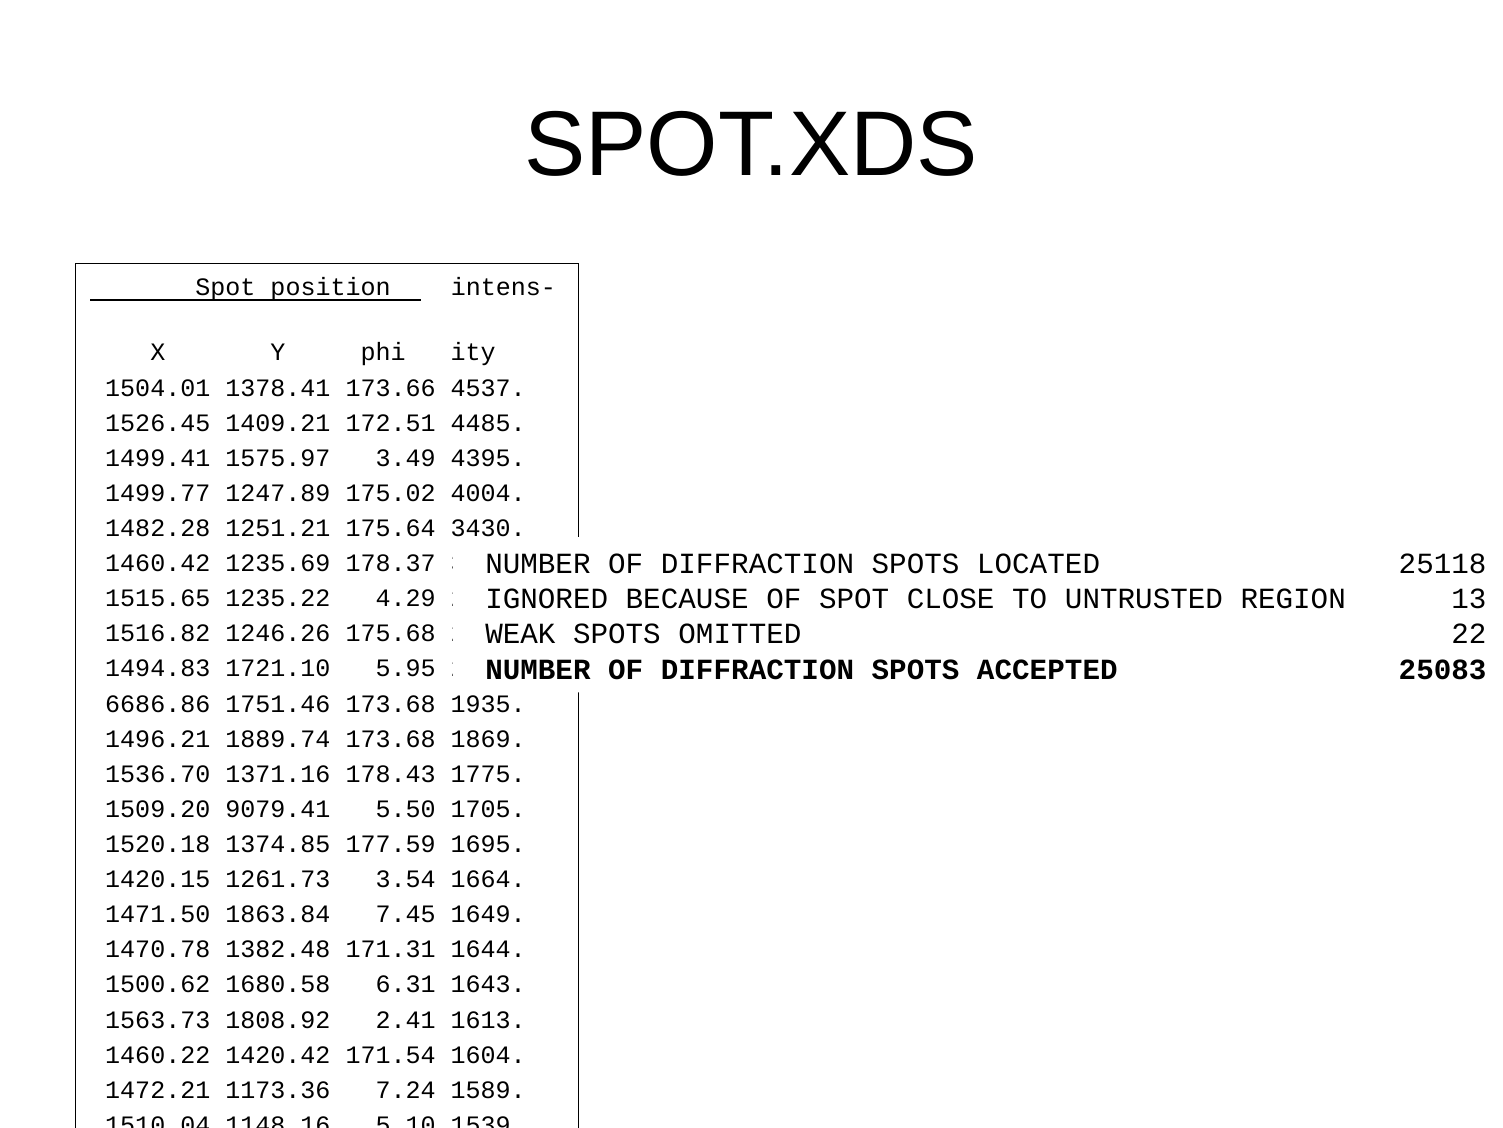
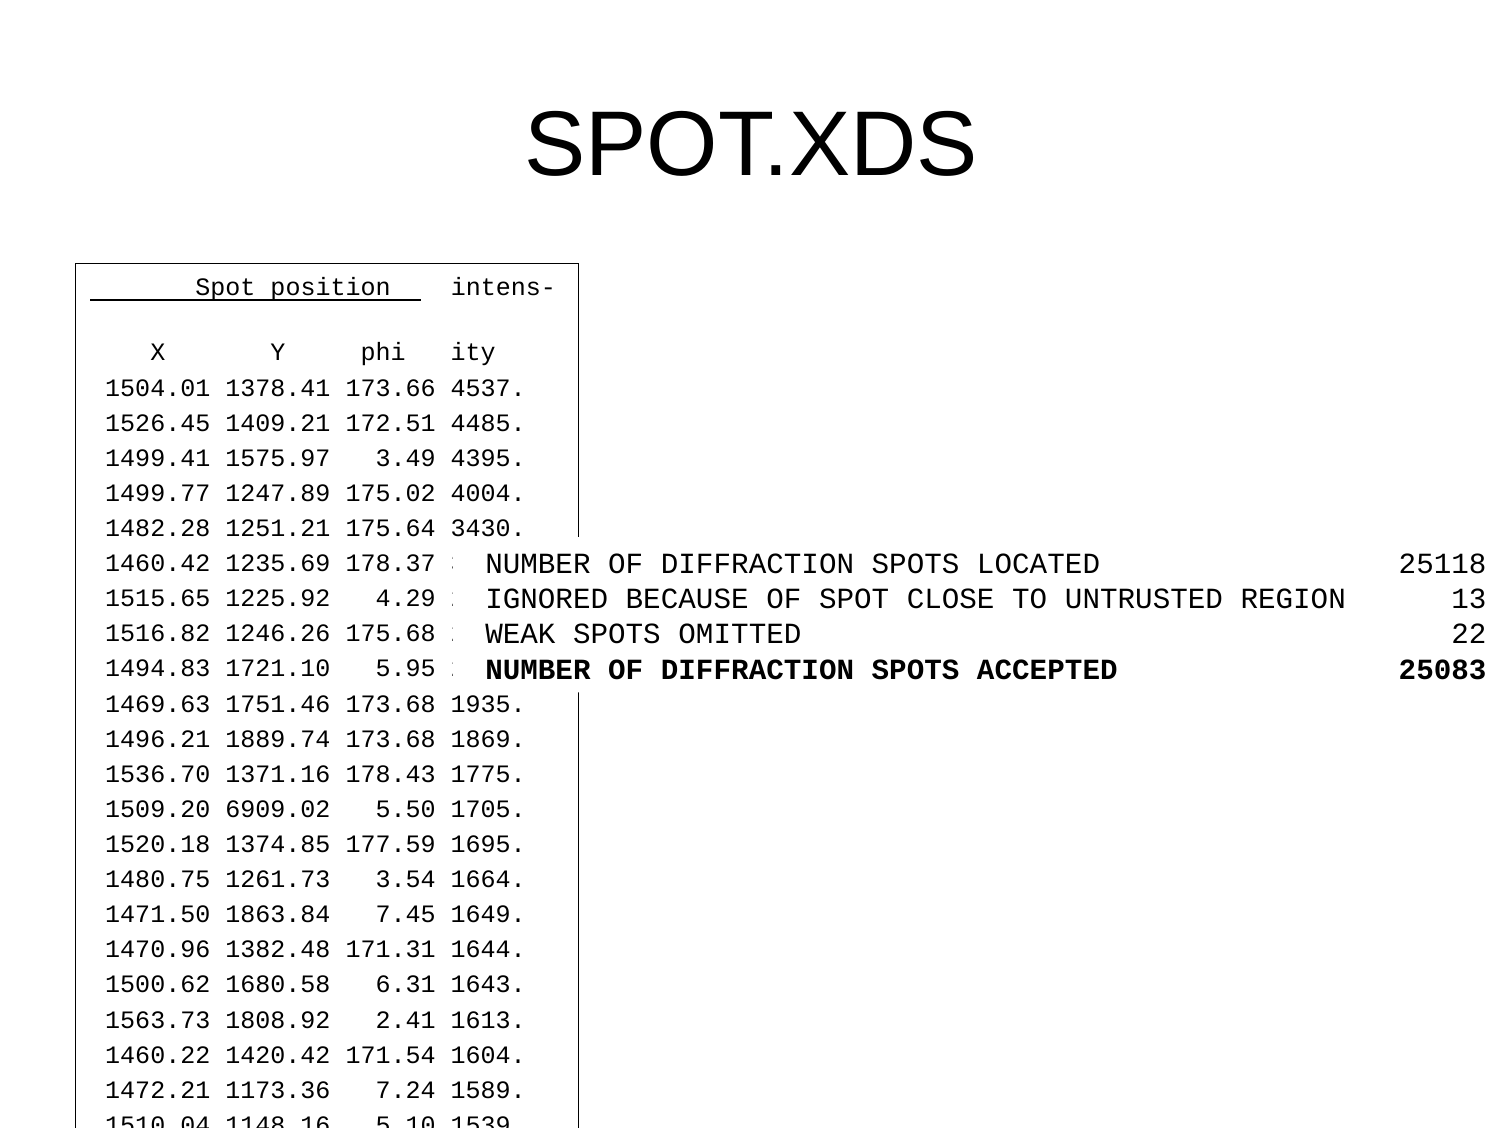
1235.22: 1235.22 -> 1225.92 (278, 598)
6686.86: 6686.86 -> 1469.63 (158, 703)
9079.41: 9079.41 -> 6909.02 (278, 809)
1420.15: 1420.15 -> 1480.75 (158, 879)
1470.78: 1470.78 -> 1470.96 (158, 949)
